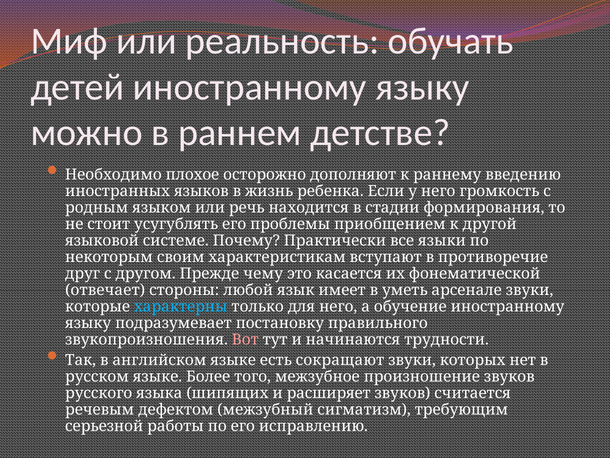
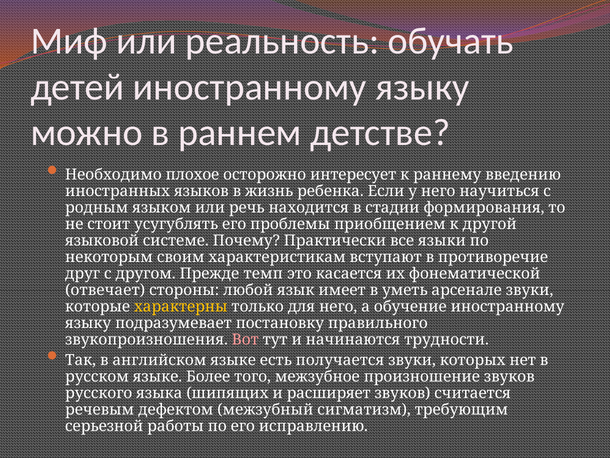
дополняют: дополняют -> интересует (353, 175)
громкость: громкость -> научиться (499, 191)
чему: чему -> темп (263, 274)
характерны colour: light blue -> yellow (181, 307)
сокращают: сокращают -> получается (340, 360)
